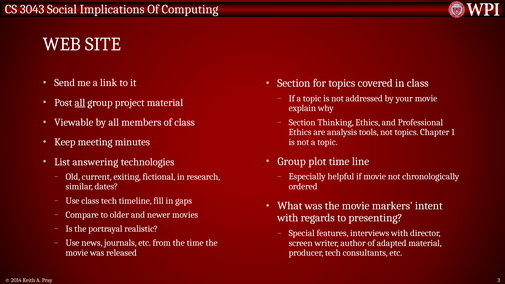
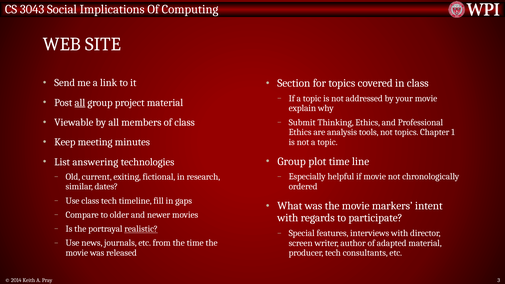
Section: Section -> Submit (302, 122)
presenting: presenting -> participate (375, 218)
realistic underline: none -> present (141, 229)
